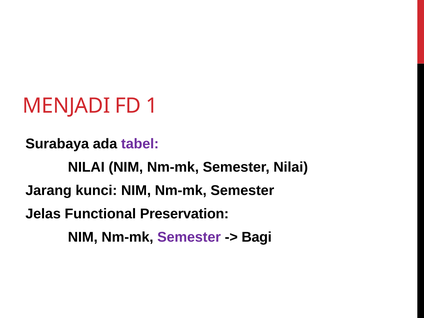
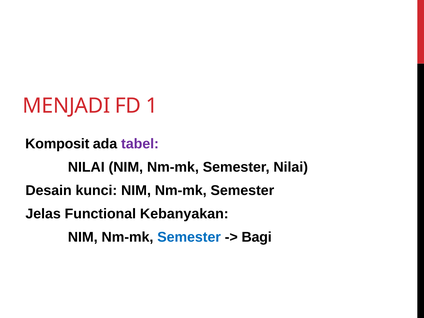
Surabaya: Surabaya -> Komposit (57, 144)
Jarang: Jarang -> Desain (49, 191)
Preservation: Preservation -> Kebanyakan (184, 214)
Semester colour: purple -> blue (189, 237)
